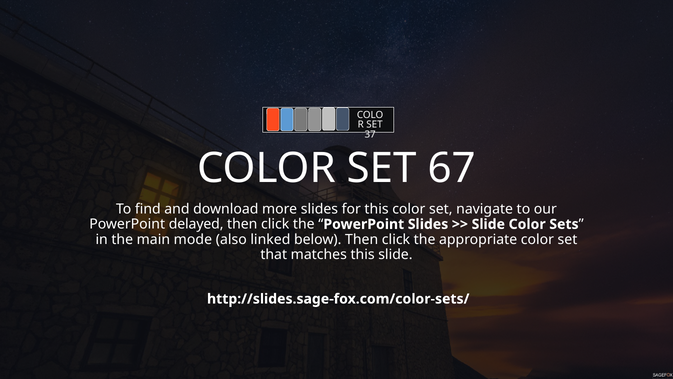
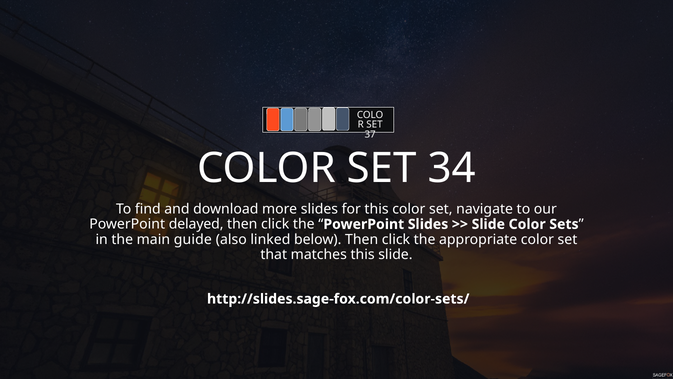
67: 67 -> 34 (452, 168)
mode: mode -> guide (193, 239)
